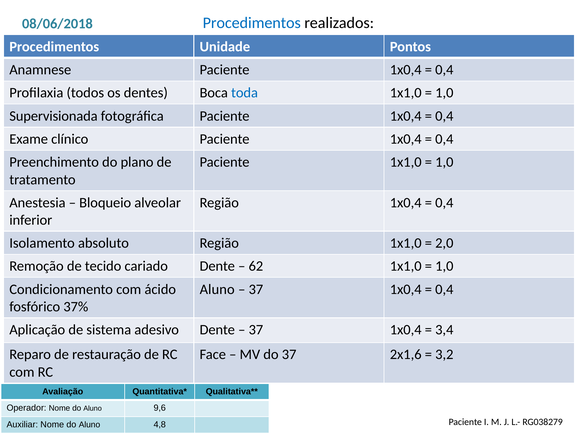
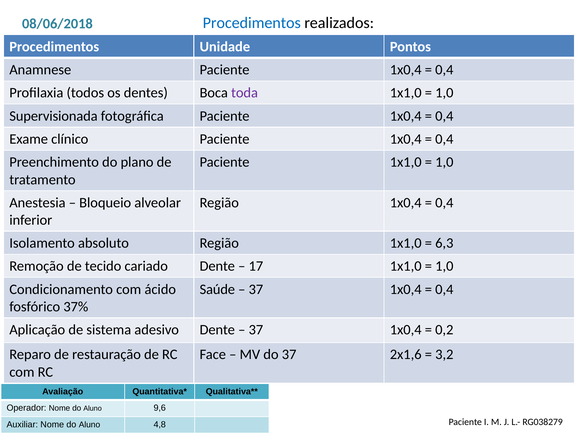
toda colour: blue -> purple (245, 93)
2,0: 2,0 -> 6,3 (444, 243)
62: 62 -> 17 (256, 266)
Aluno: Aluno -> Saúde (217, 289)
3,4: 3,4 -> 0,2 (444, 330)
